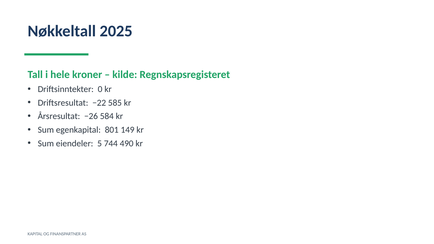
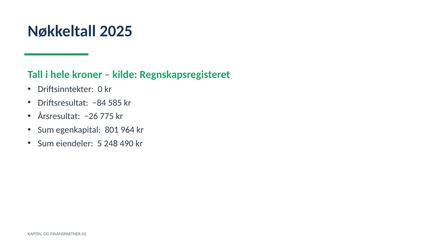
−22: −22 -> −84 (99, 103)
584: 584 -> 775 (107, 116)
149: 149 -> 964 (128, 130)
744: 744 -> 248 (111, 144)
